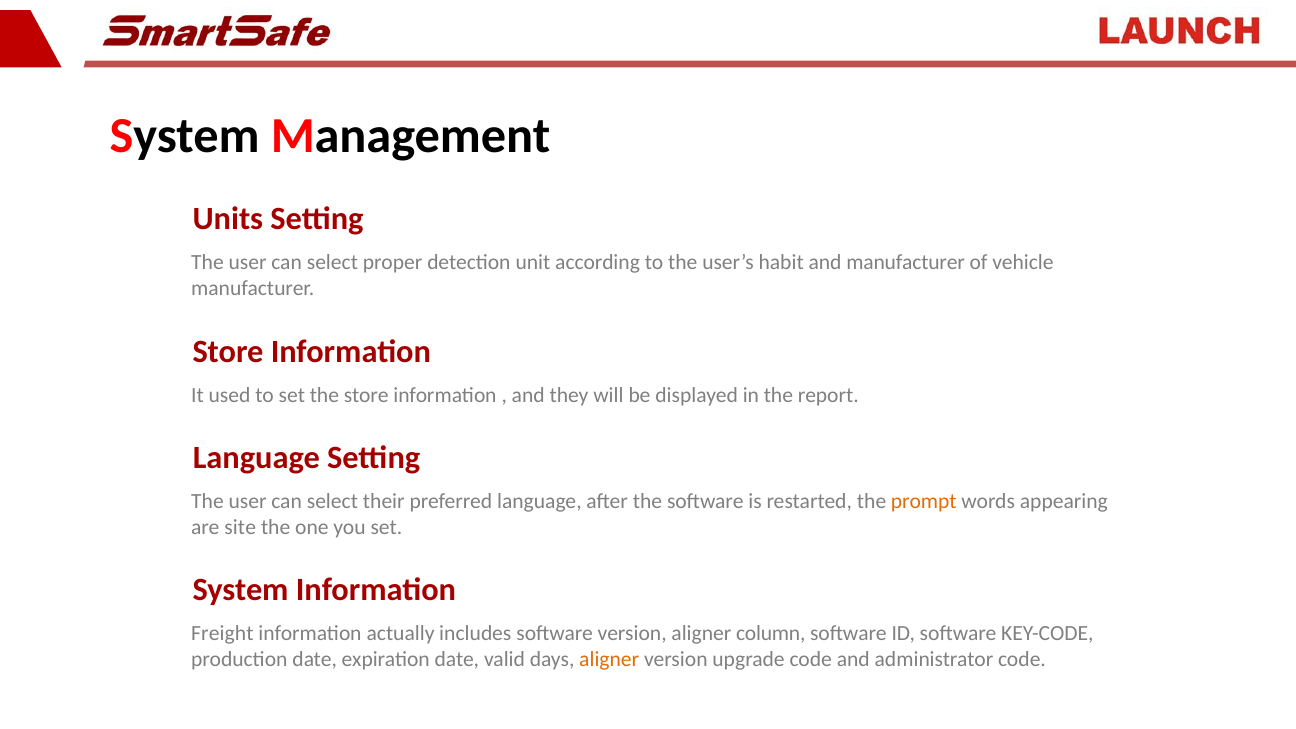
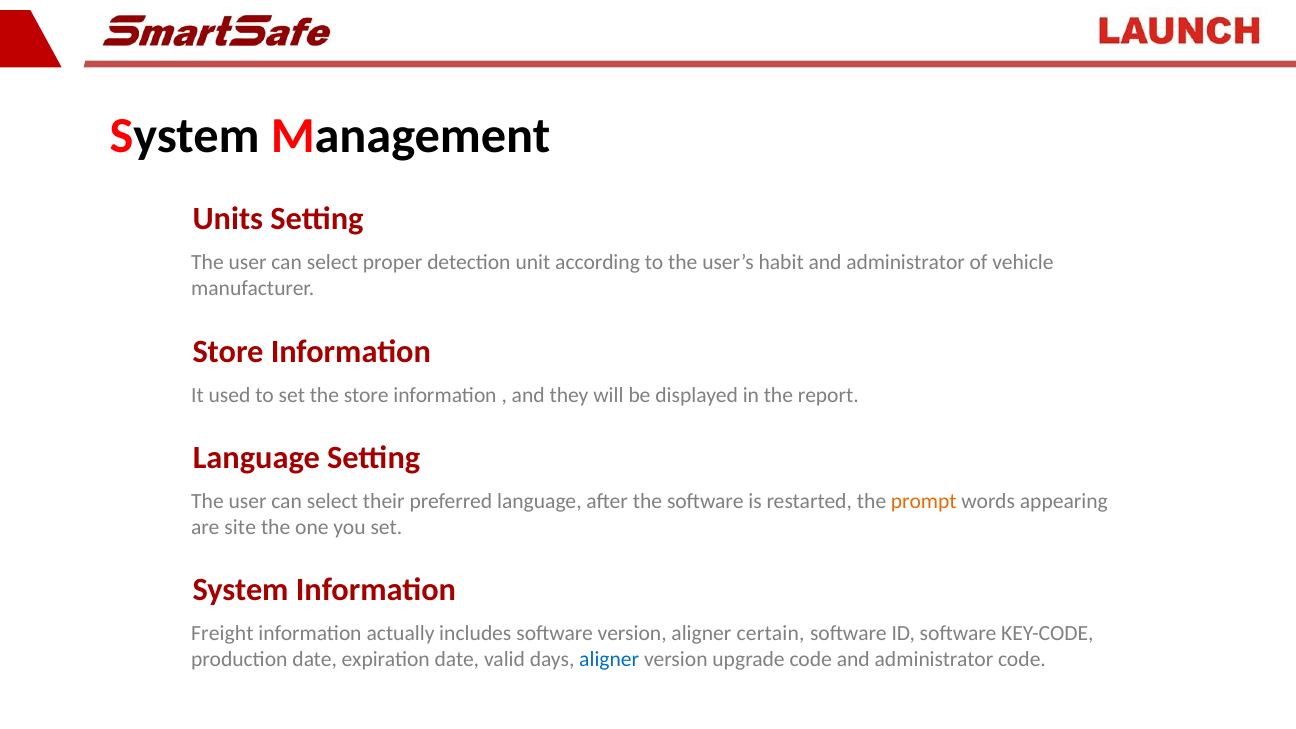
habit and manufacturer: manufacturer -> administrator (906, 263)
column: column -> certain (771, 634)
aligner colour: orange -> blue (609, 660)
